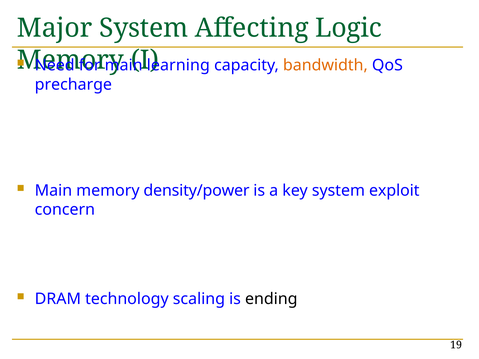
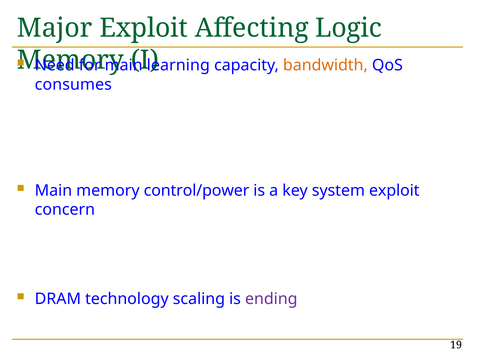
Major System: System -> Exploit (144, 28)
precharge: precharge -> consumes (73, 84)
density/power: density/power -> control/power (196, 191)
ending colour: black -> purple (271, 299)
